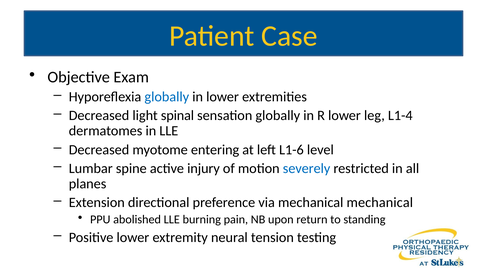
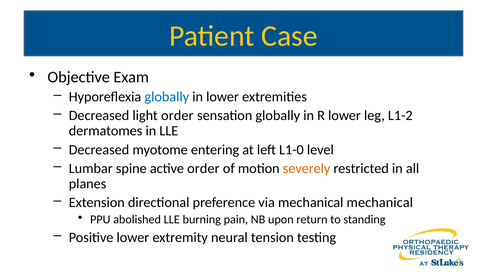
light spinal: spinal -> order (177, 116)
L1-4: L1-4 -> L1-2 (400, 116)
L1-6: L1-6 -> L1-0 (291, 150)
active injury: injury -> order (203, 168)
severely colour: blue -> orange (307, 168)
